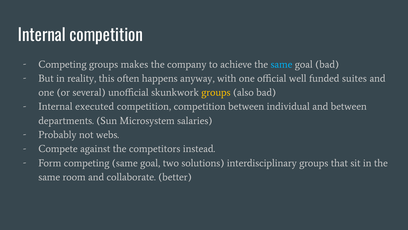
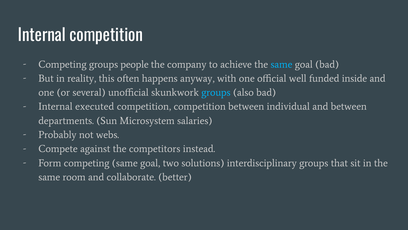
makes: makes -> people (135, 64)
suites: suites -> inside (354, 78)
groups colour: yellow -> light blue (216, 92)
